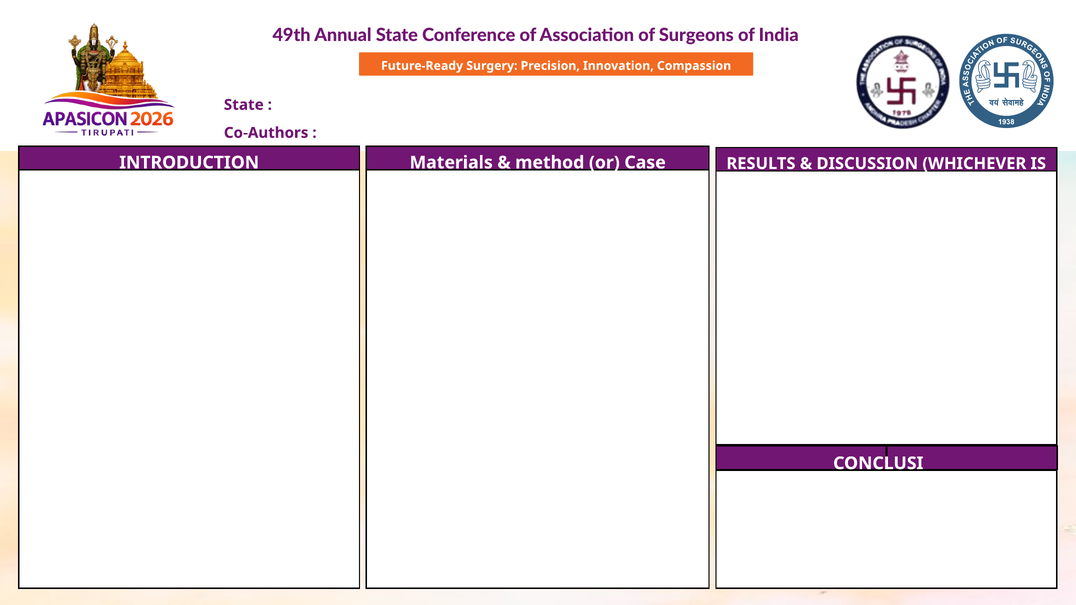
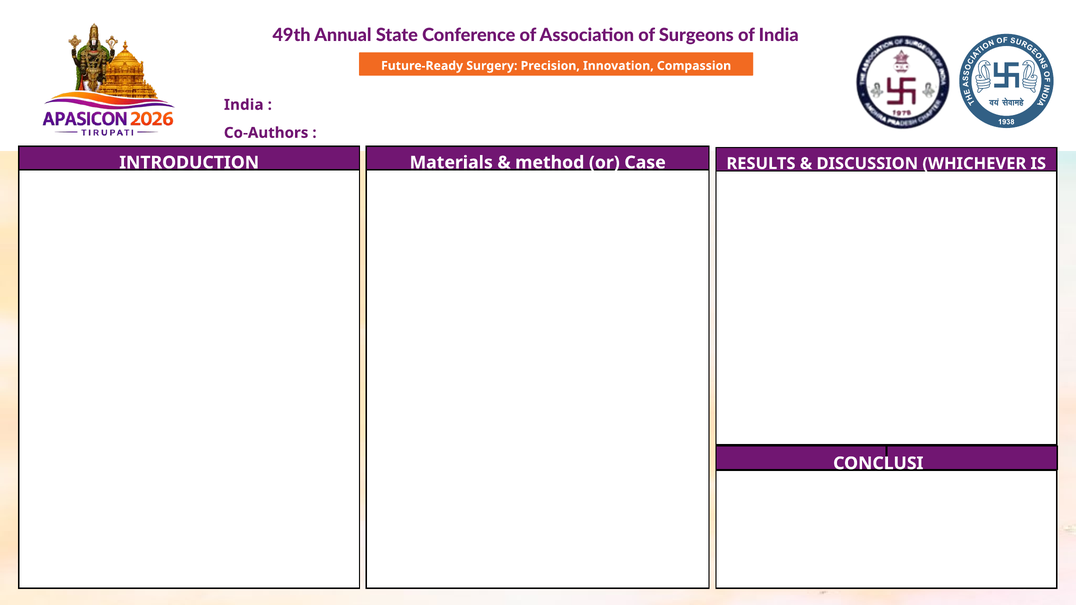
State: State -> India (244, 105)
